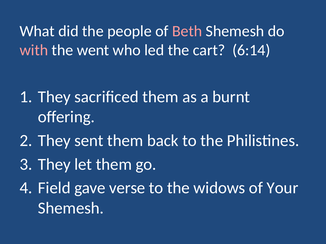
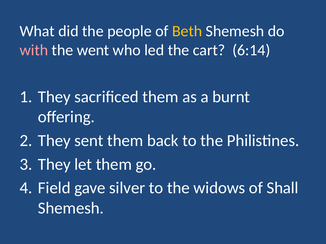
Beth colour: pink -> yellow (187, 31)
verse: verse -> silver (127, 188)
Your: Your -> Shall (283, 188)
